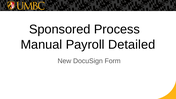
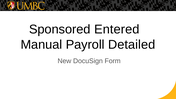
Process: Process -> Entered (117, 29)
